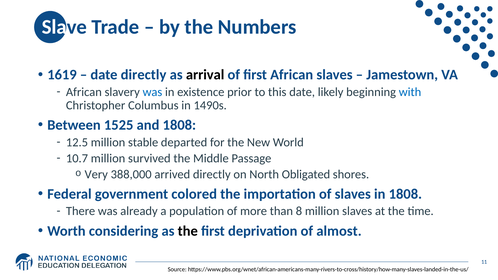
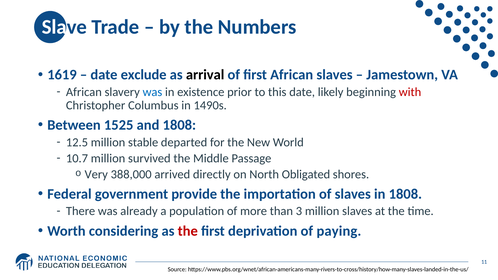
date directly: directly -> exclude (144, 75)
with colour: blue -> red (410, 92)
colored: colored -> provide (194, 194)
8: 8 -> 3 (299, 211)
the colour: black -> red (188, 231)
almost: almost -> paying (339, 231)
